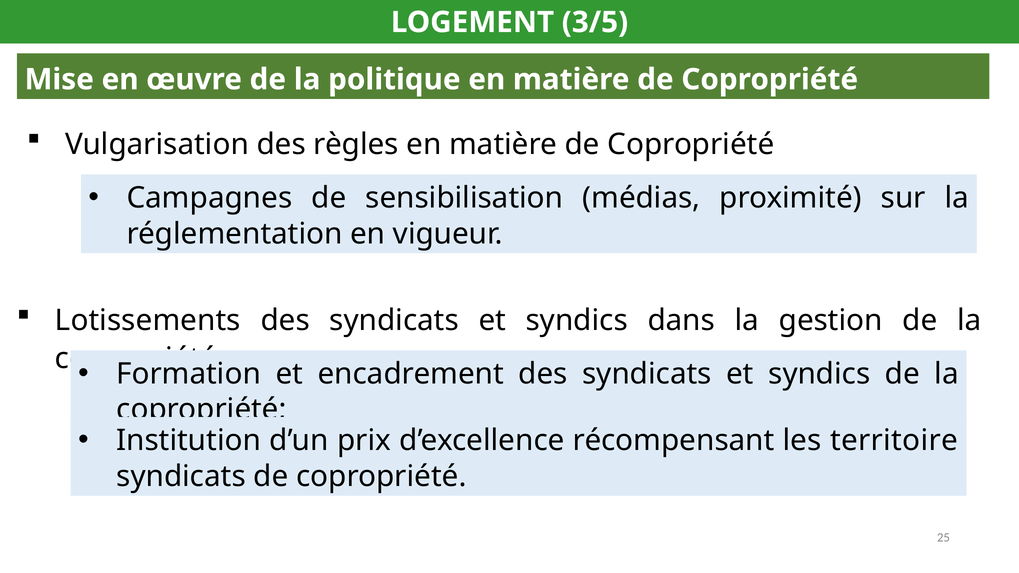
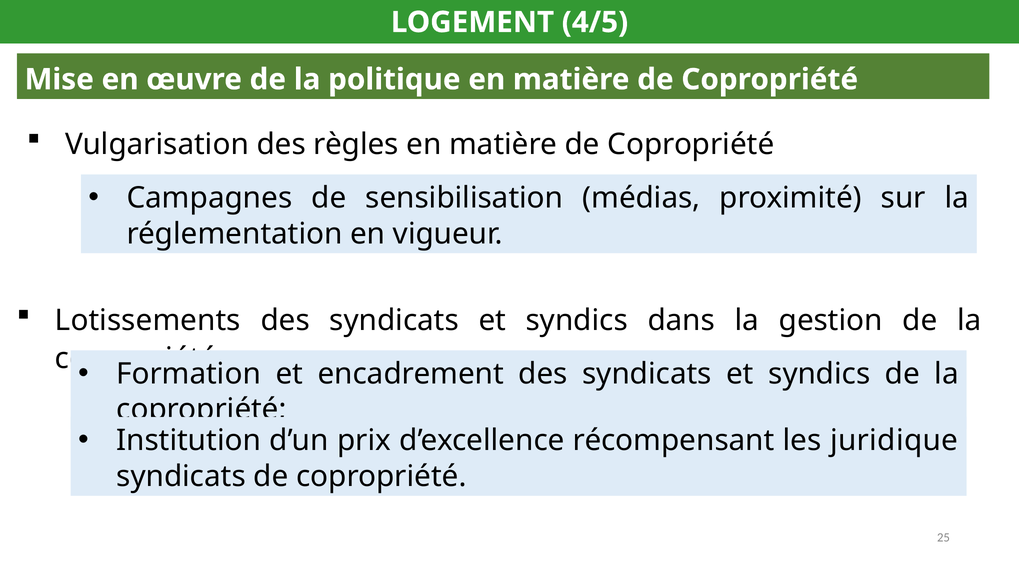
3/5: 3/5 -> 4/5 (595, 22)
territoire: territoire -> juridique (894, 441)
